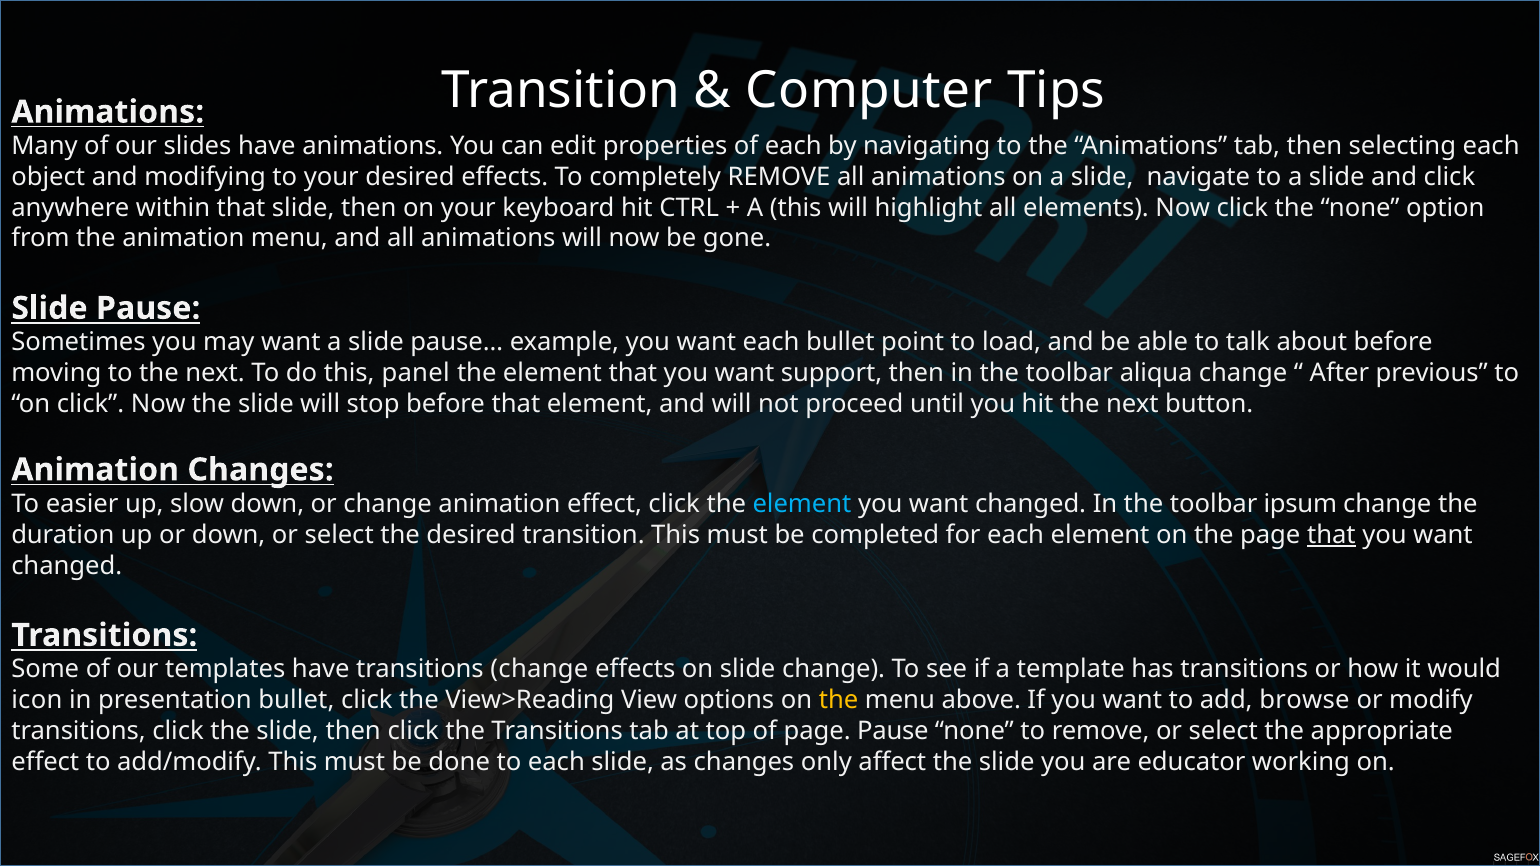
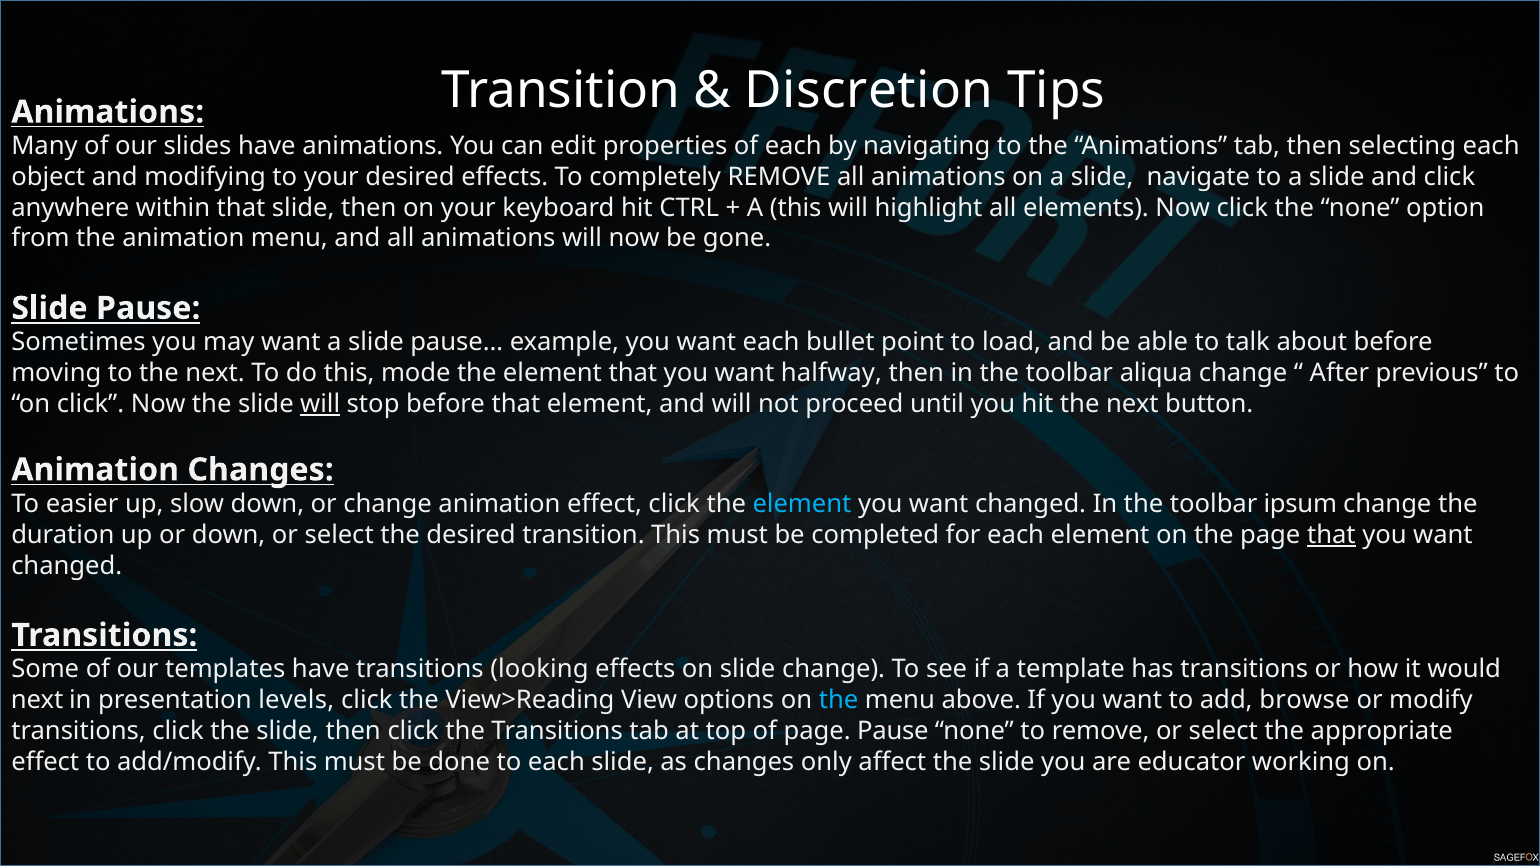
Computer: Computer -> Discretion (869, 91)
panel: panel -> mode (416, 373)
support: support -> halfway (831, 373)
will underline: none -> present (320, 404)
transitions change: change -> looking (539, 670)
icon: icon -> next (37, 700)
presentation bullet: bullet -> levels (296, 700)
the colour: yellow -> light blue (839, 700)
